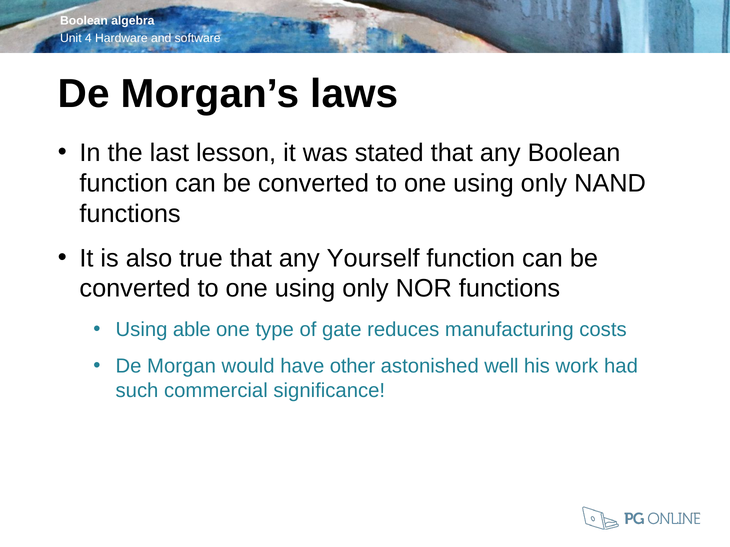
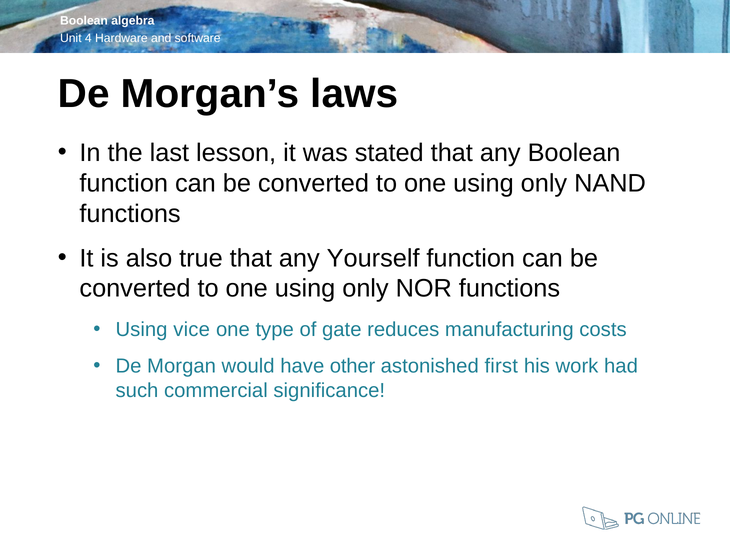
able: able -> vice (192, 330)
well: well -> first (501, 367)
